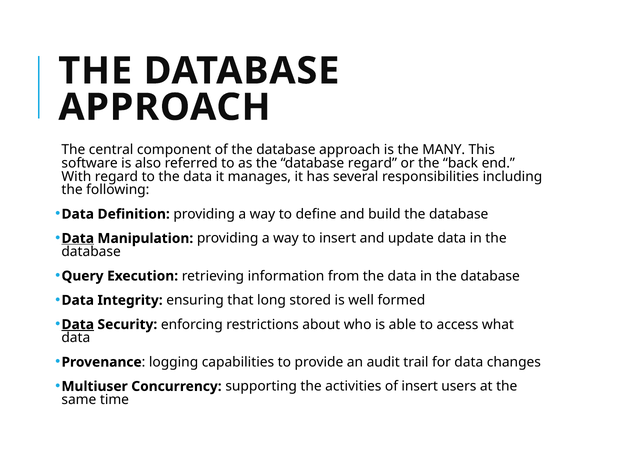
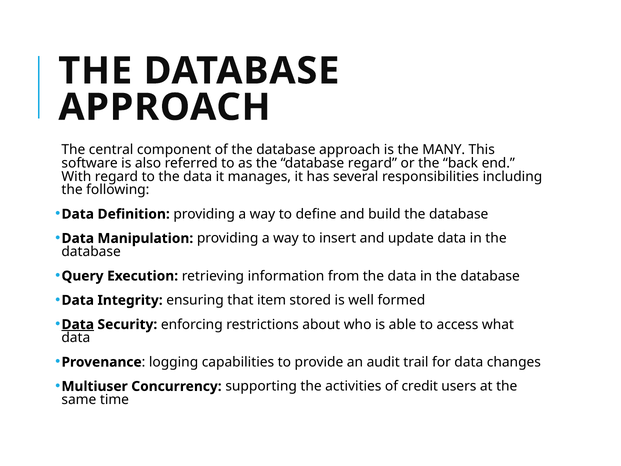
Data underline: present -> none (78, 238)
long: long -> item (272, 300)
of insert: insert -> credit (420, 386)
